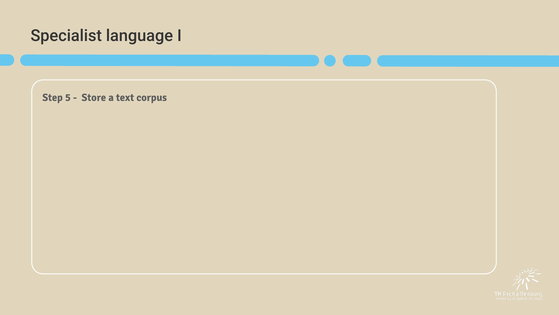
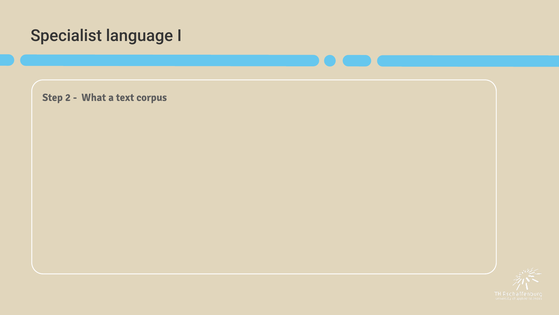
5: 5 -> 2 (68, 97)
Store: Store -> What (94, 97)
